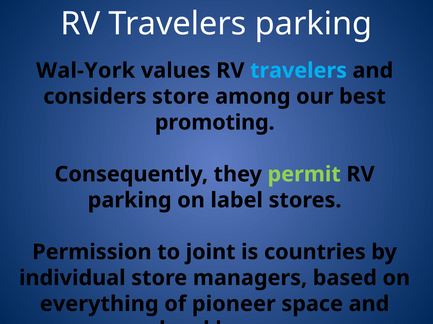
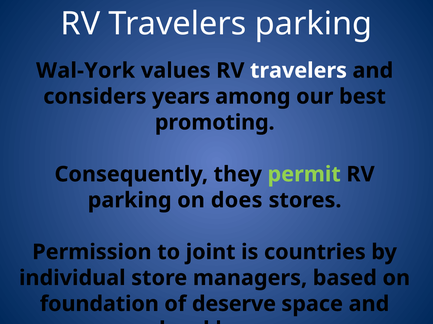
travelers colour: light blue -> white (299, 71)
considers store: store -> years (181, 97)
label: label -> does (237, 201)
everything: everything -> foundation (99, 305)
pioneer: pioneer -> deserve (234, 305)
